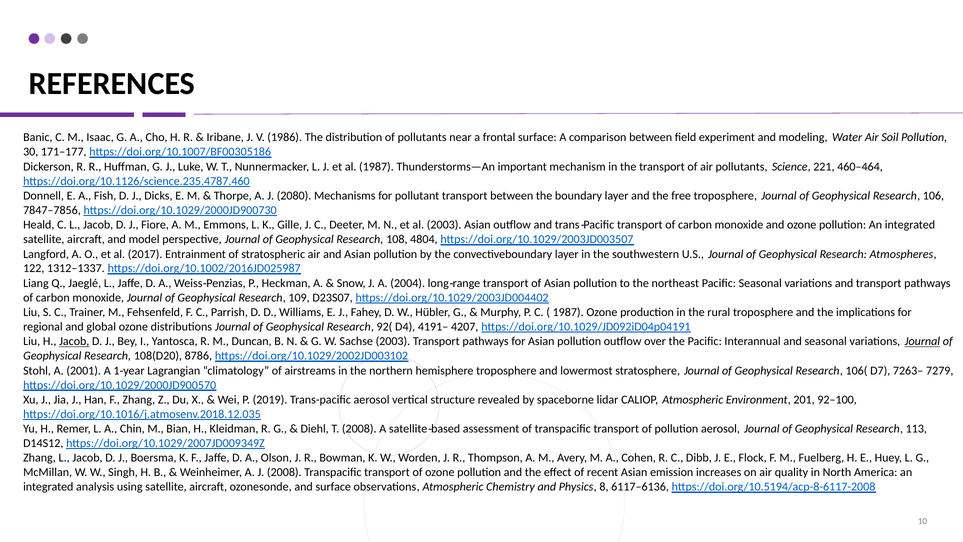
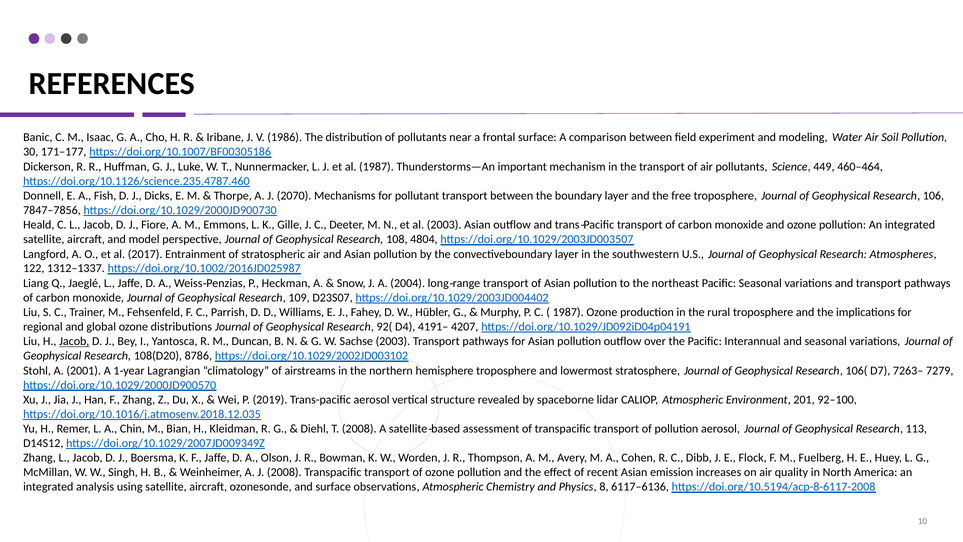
221: 221 -> 449 (824, 167)
2080: 2080 -> 2070 (294, 196)
Journal underline: present -> none (922, 341)
